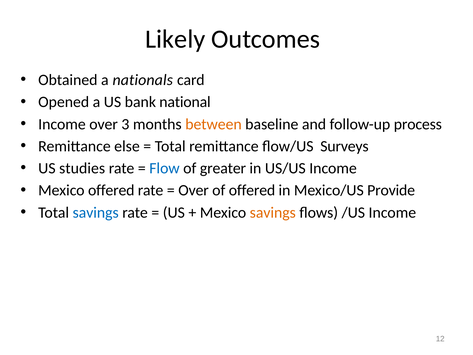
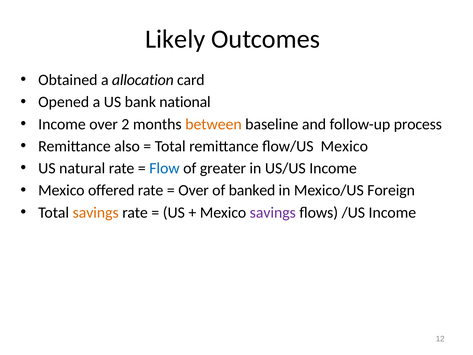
nationals: nationals -> allocation (143, 80)
3: 3 -> 2 (125, 124)
else: else -> also (127, 146)
flow/US Surveys: Surveys -> Mexico (344, 146)
studies: studies -> natural (82, 168)
of offered: offered -> banked (252, 190)
Provide: Provide -> Foreign (391, 190)
savings colour: blue -> orange (96, 212)
savings colour: orange -> purple (273, 212)
